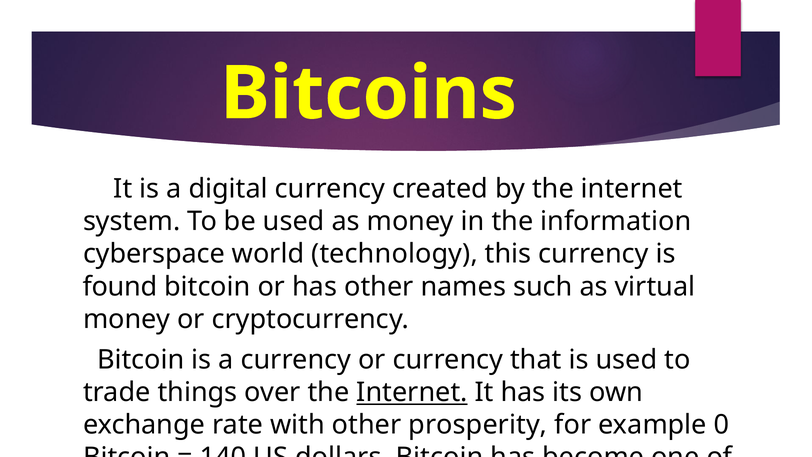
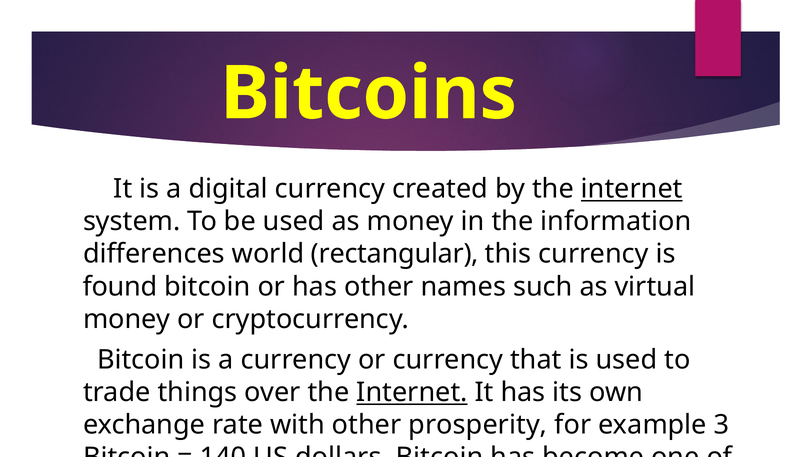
internet underline: none -> present (632, 189)
cyberspace: cyberspace -> differences (154, 254)
technology: technology -> rectangular (395, 254)
0: 0 -> 3 (722, 425)
